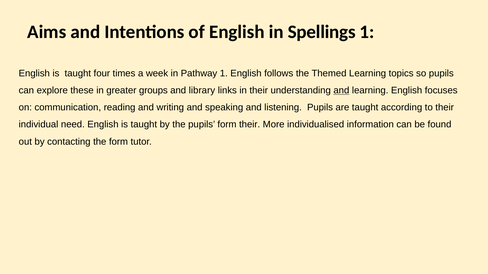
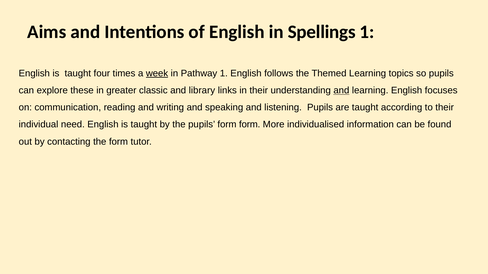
week underline: none -> present (157, 73)
groups: groups -> classic (153, 91)
form their: their -> form (250, 125)
